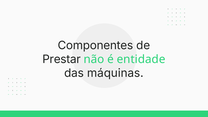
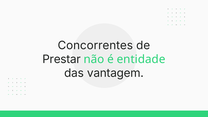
Componentes: Componentes -> Concorrentes (95, 45)
máquinas: máquinas -> vantagem (115, 73)
